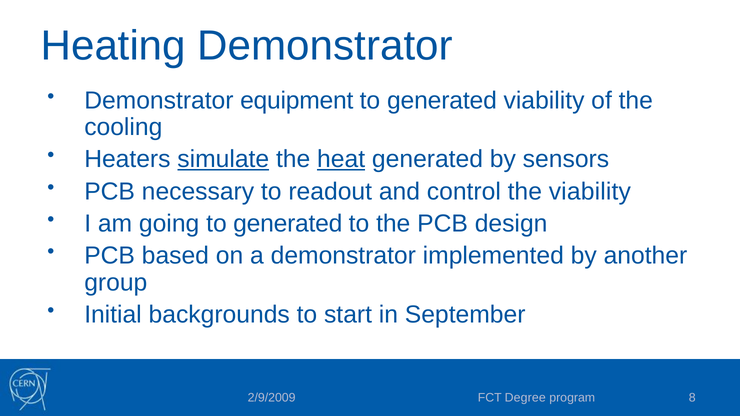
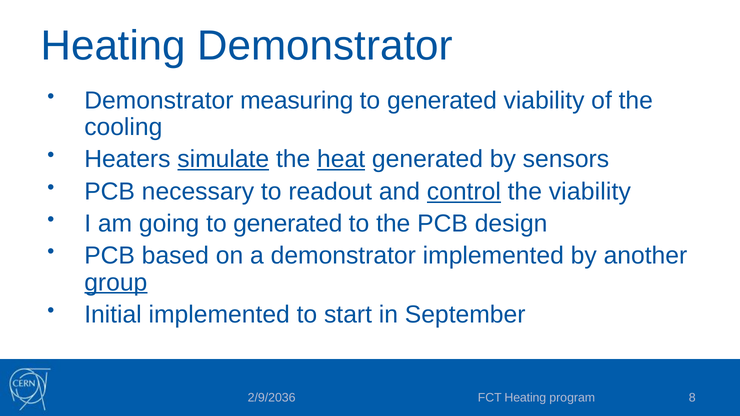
equipment: equipment -> measuring (297, 101)
control underline: none -> present (464, 192)
group underline: none -> present (116, 283)
Initial backgrounds: backgrounds -> implemented (219, 315)
2/9/2009: 2/9/2009 -> 2/9/2036 (272, 398)
FCT Degree: Degree -> Heating (525, 398)
